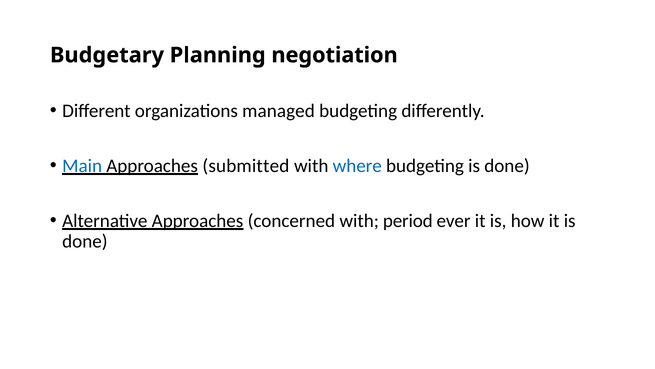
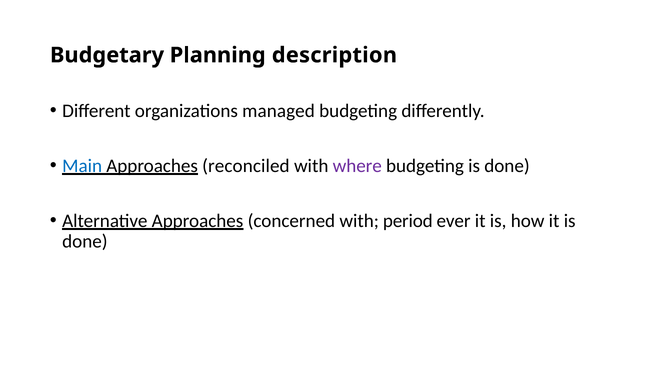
negotiation: negotiation -> description (334, 55)
submitted: submitted -> reconciled (246, 166)
where colour: blue -> purple (357, 166)
